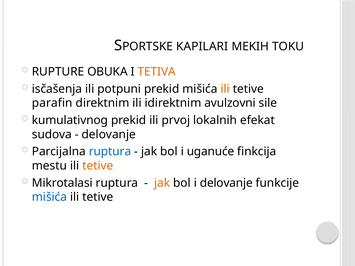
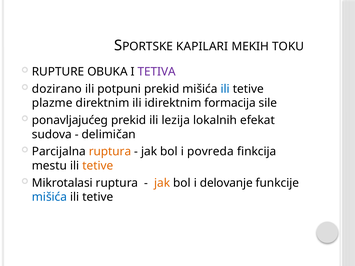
TETIVA colour: orange -> purple (157, 72)
isčašenja: isčašenja -> dozirano (57, 89)
ili colour: orange -> blue (225, 89)
parafin: parafin -> plazme (52, 103)
avulzovni: avulzovni -> formacija (230, 103)
kumulativnog: kumulativnog -> ponavljajućeg (70, 120)
prvoj: prvoj -> lezija (176, 120)
delovanje: delovanje -> delimičan (109, 135)
ruptura colour: blue -> orange (110, 152)
uganuće: uganuće -> povreda (210, 152)
